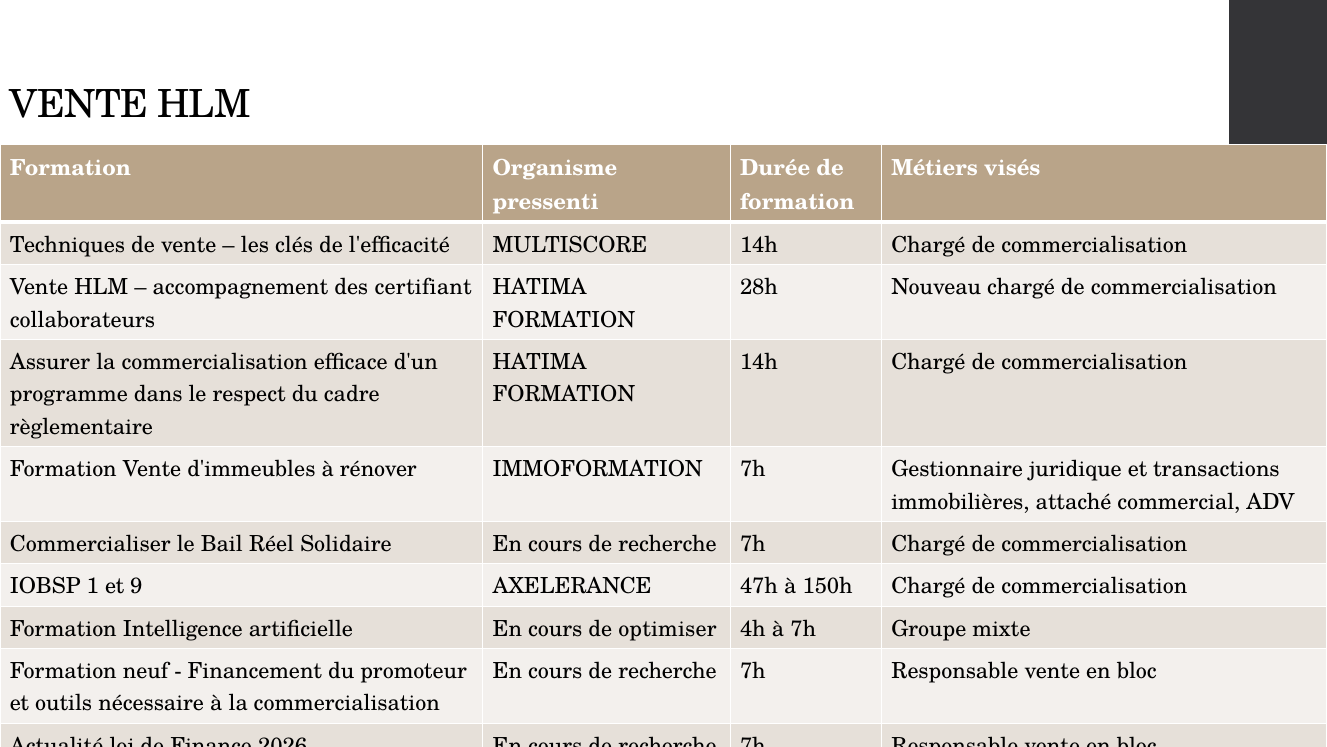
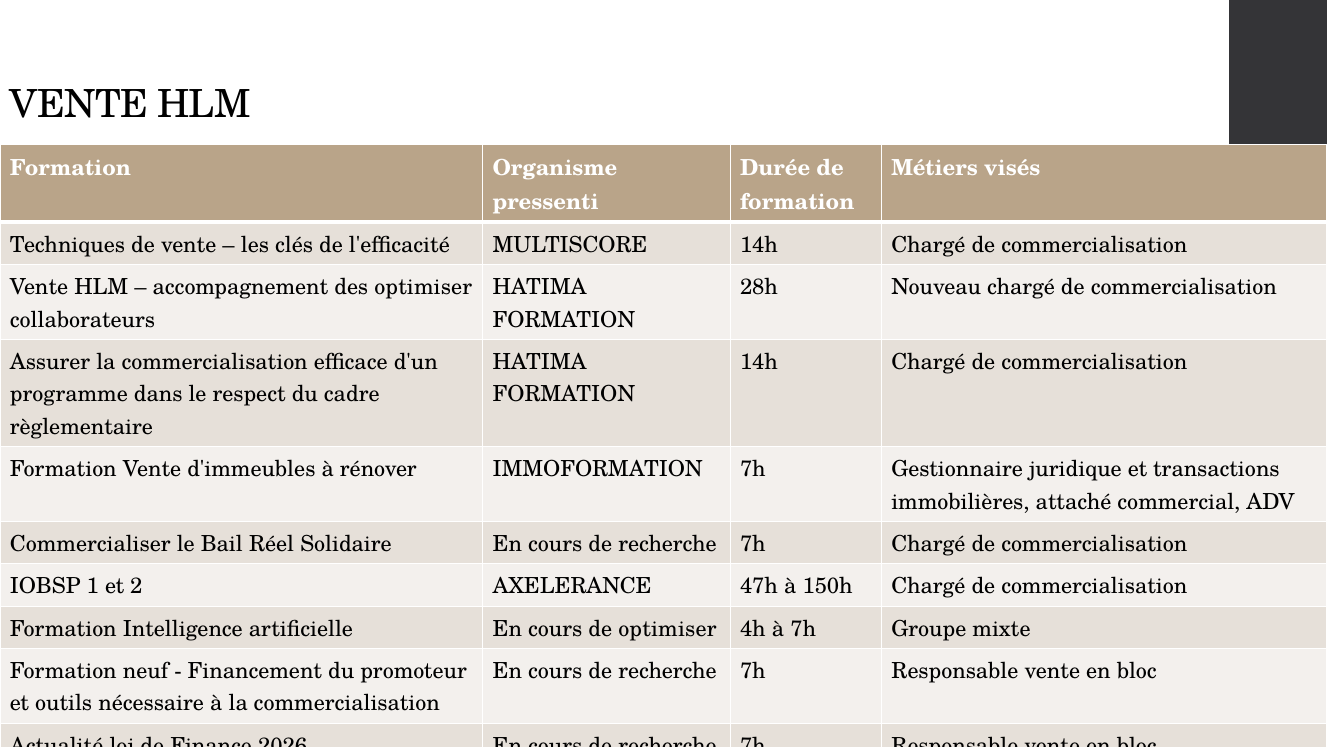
des certifiant: certifiant -> optimiser (423, 287)
9: 9 -> 2 (136, 586)
